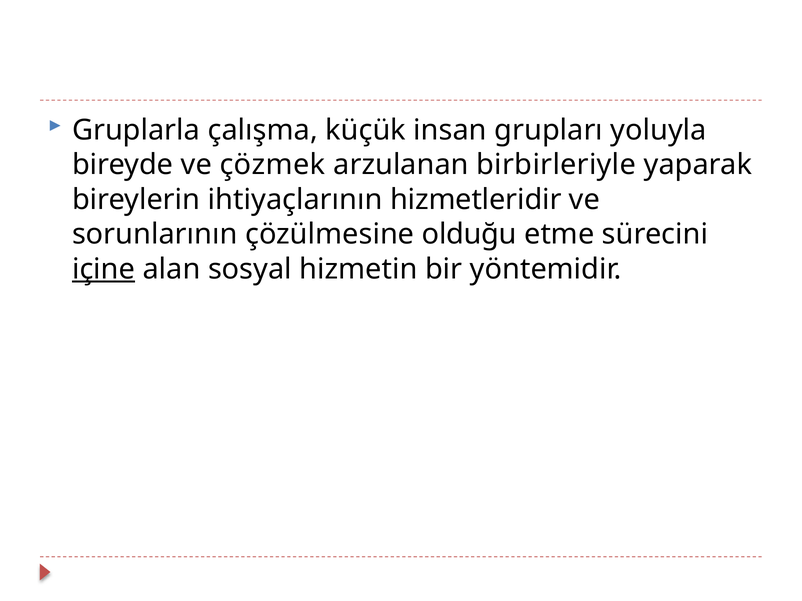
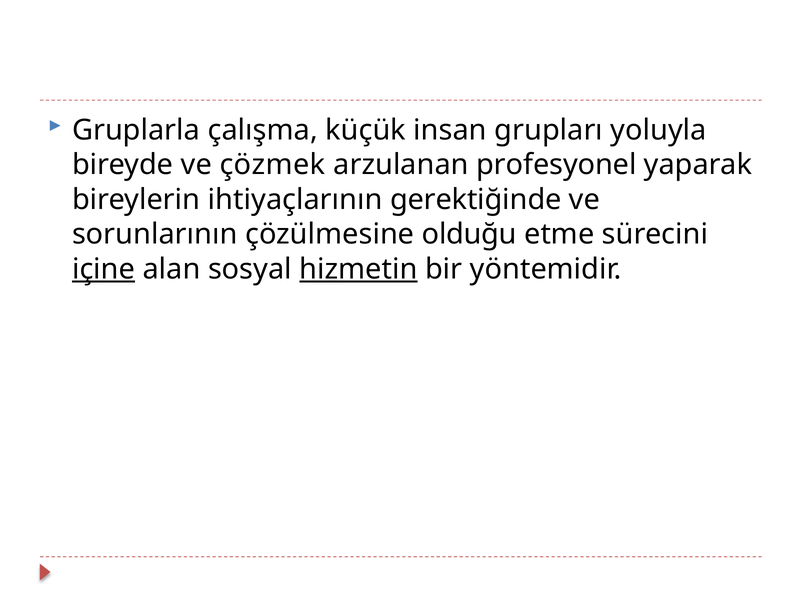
birbirleriyle: birbirleriyle -> profesyonel (556, 165)
hizmetleridir: hizmetleridir -> gerektiğinde (476, 200)
hizmetin underline: none -> present (358, 269)
